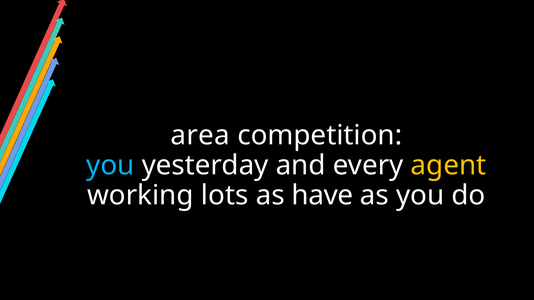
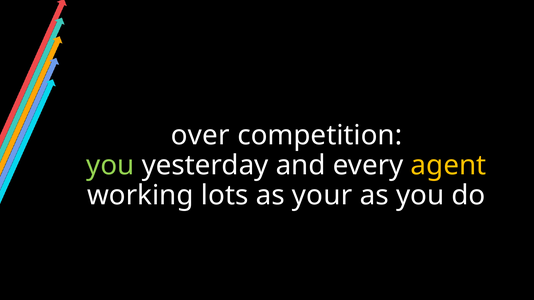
area: area -> over (200, 135)
you colour: light blue -> light green (110, 165)
have: have -> your (322, 195)
